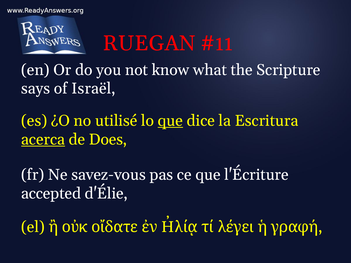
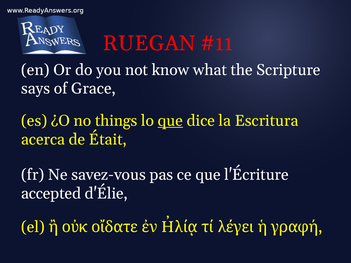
Israël: Israël -> Grace (94, 89)
utilisé: utilisé -> things (116, 121)
acerca underline: present -> none (43, 140)
Does: Does -> Était (108, 140)
